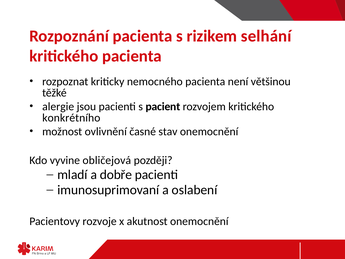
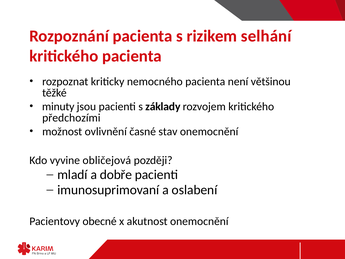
alergie: alergie -> minuty (58, 107)
pacient: pacient -> základy (163, 107)
konkrétního: konkrétního -> předchozími (71, 118)
rozvoje: rozvoje -> obecné (100, 221)
